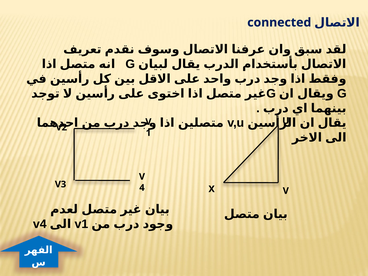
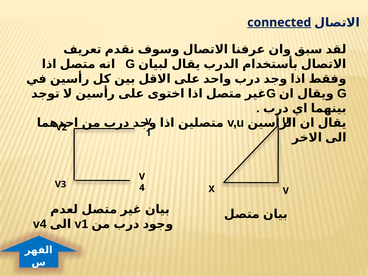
connected underline: none -> present (279, 22)
